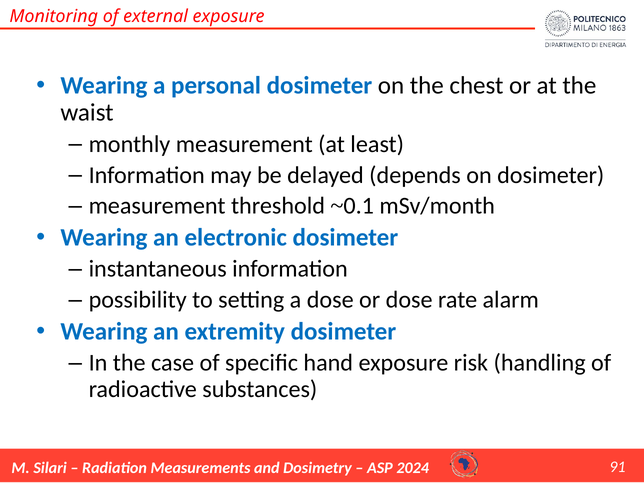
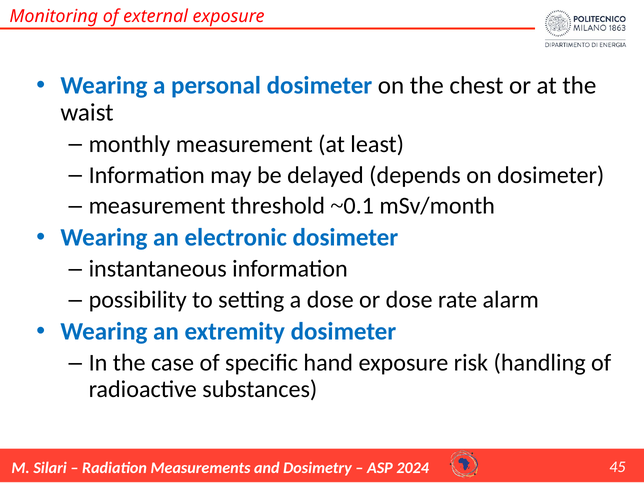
91: 91 -> 45 (617, 467)
